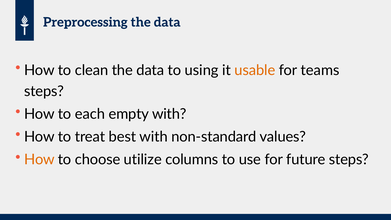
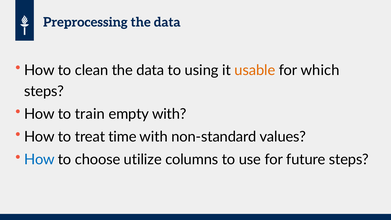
teams: teams -> which (320, 70)
each: each -> train (90, 114)
best: best -> time (122, 137)
How colour: orange -> blue (39, 160)
